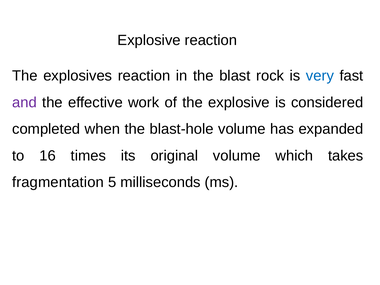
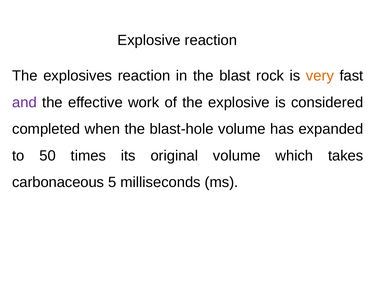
very colour: blue -> orange (320, 76)
16: 16 -> 50 (48, 156)
fragmentation: fragmentation -> carbonaceous (58, 182)
